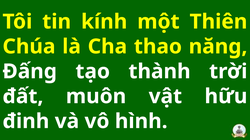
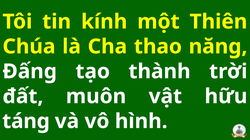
đinh: đinh -> táng (26, 122)
